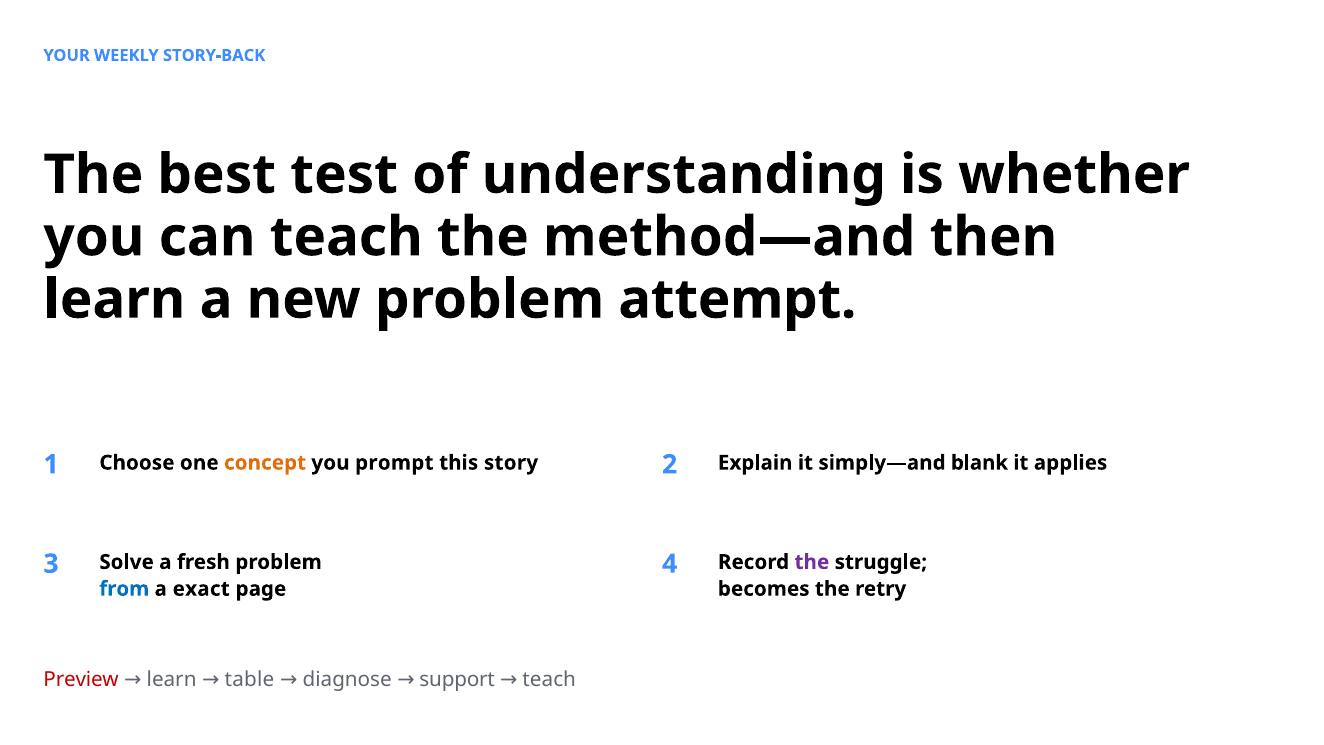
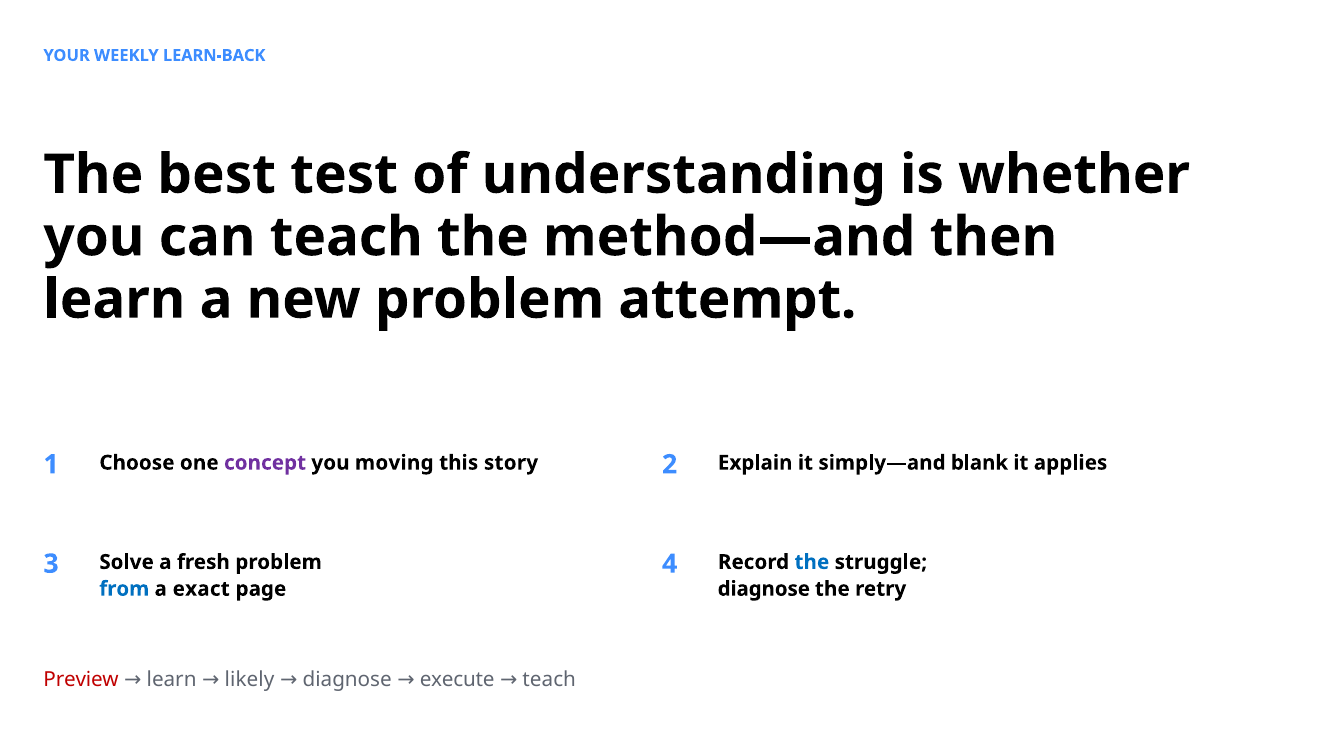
STORY-BACK: STORY-BACK -> LEARN-BACK (214, 55)
concept colour: orange -> purple (265, 463)
prompt: prompt -> moving (394, 463)
the colour: purple -> blue (812, 562)
becomes: becomes -> diagnose (764, 589)
table: table -> likely (250, 679)
support: support -> execute (457, 679)
